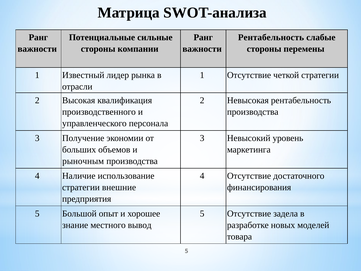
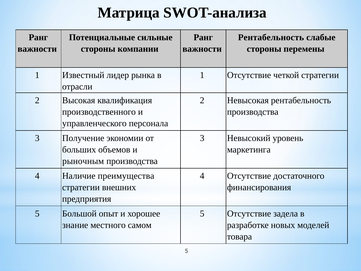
использование: использование -> преимущества (126, 176)
внешние: внешние -> внешних (119, 187)
вывод: вывод -> самом (140, 225)
